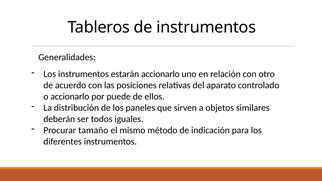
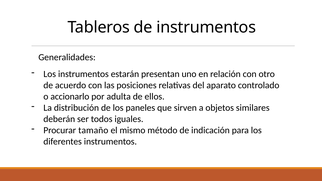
estarán accionarlo: accionarlo -> presentan (160, 74)
puede: puede -> adulta (119, 97)
